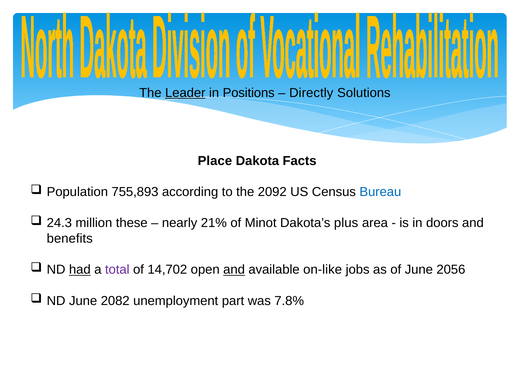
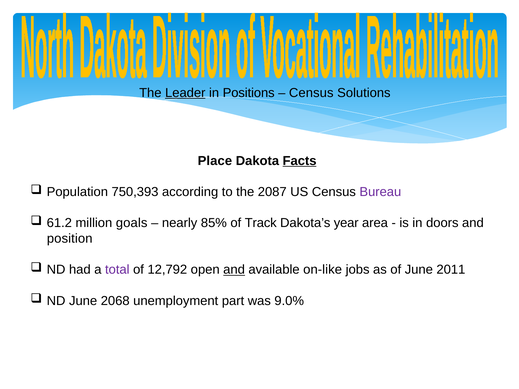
Directly: Directly -> Census (311, 93)
Facts underline: none -> present (300, 161)
755,893: 755,893 -> 750,393 (135, 192)
2092: 2092 -> 2087 (272, 192)
Bureau colour: blue -> purple (380, 192)
24.3: 24.3 -> 61.2 (59, 223)
these: these -> goals (132, 223)
21%: 21% -> 85% (214, 223)
Minot: Minot -> Track (261, 223)
plus: plus -> year (346, 223)
benefits: benefits -> position (70, 239)
had underline: present -> none (80, 270)
14,702: 14,702 -> 12,792 (167, 270)
2056: 2056 -> 2011 (451, 270)
2082: 2082 -> 2068 (115, 301)
7.8%: 7.8% -> 9.0% (289, 301)
